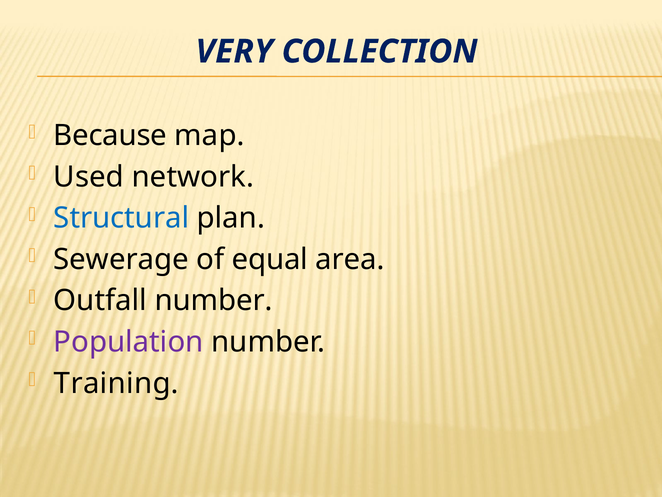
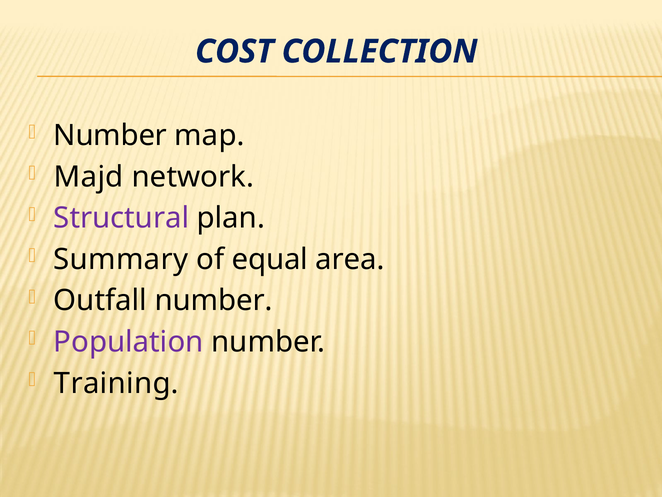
VERY: VERY -> COST (234, 51)
Because: Because -> Number (110, 136)
Used: Used -> Majd (89, 177)
Structural colour: blue -> purple (121, 218)
Sewerage: Sewerage -> Summary (121, 259)
